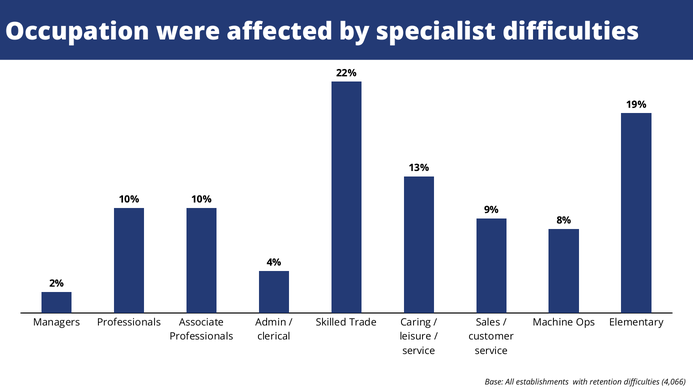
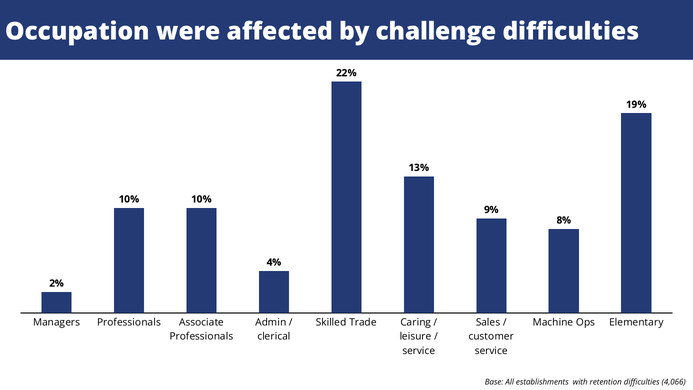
specialist: specialist -> challenge (436, 32)
